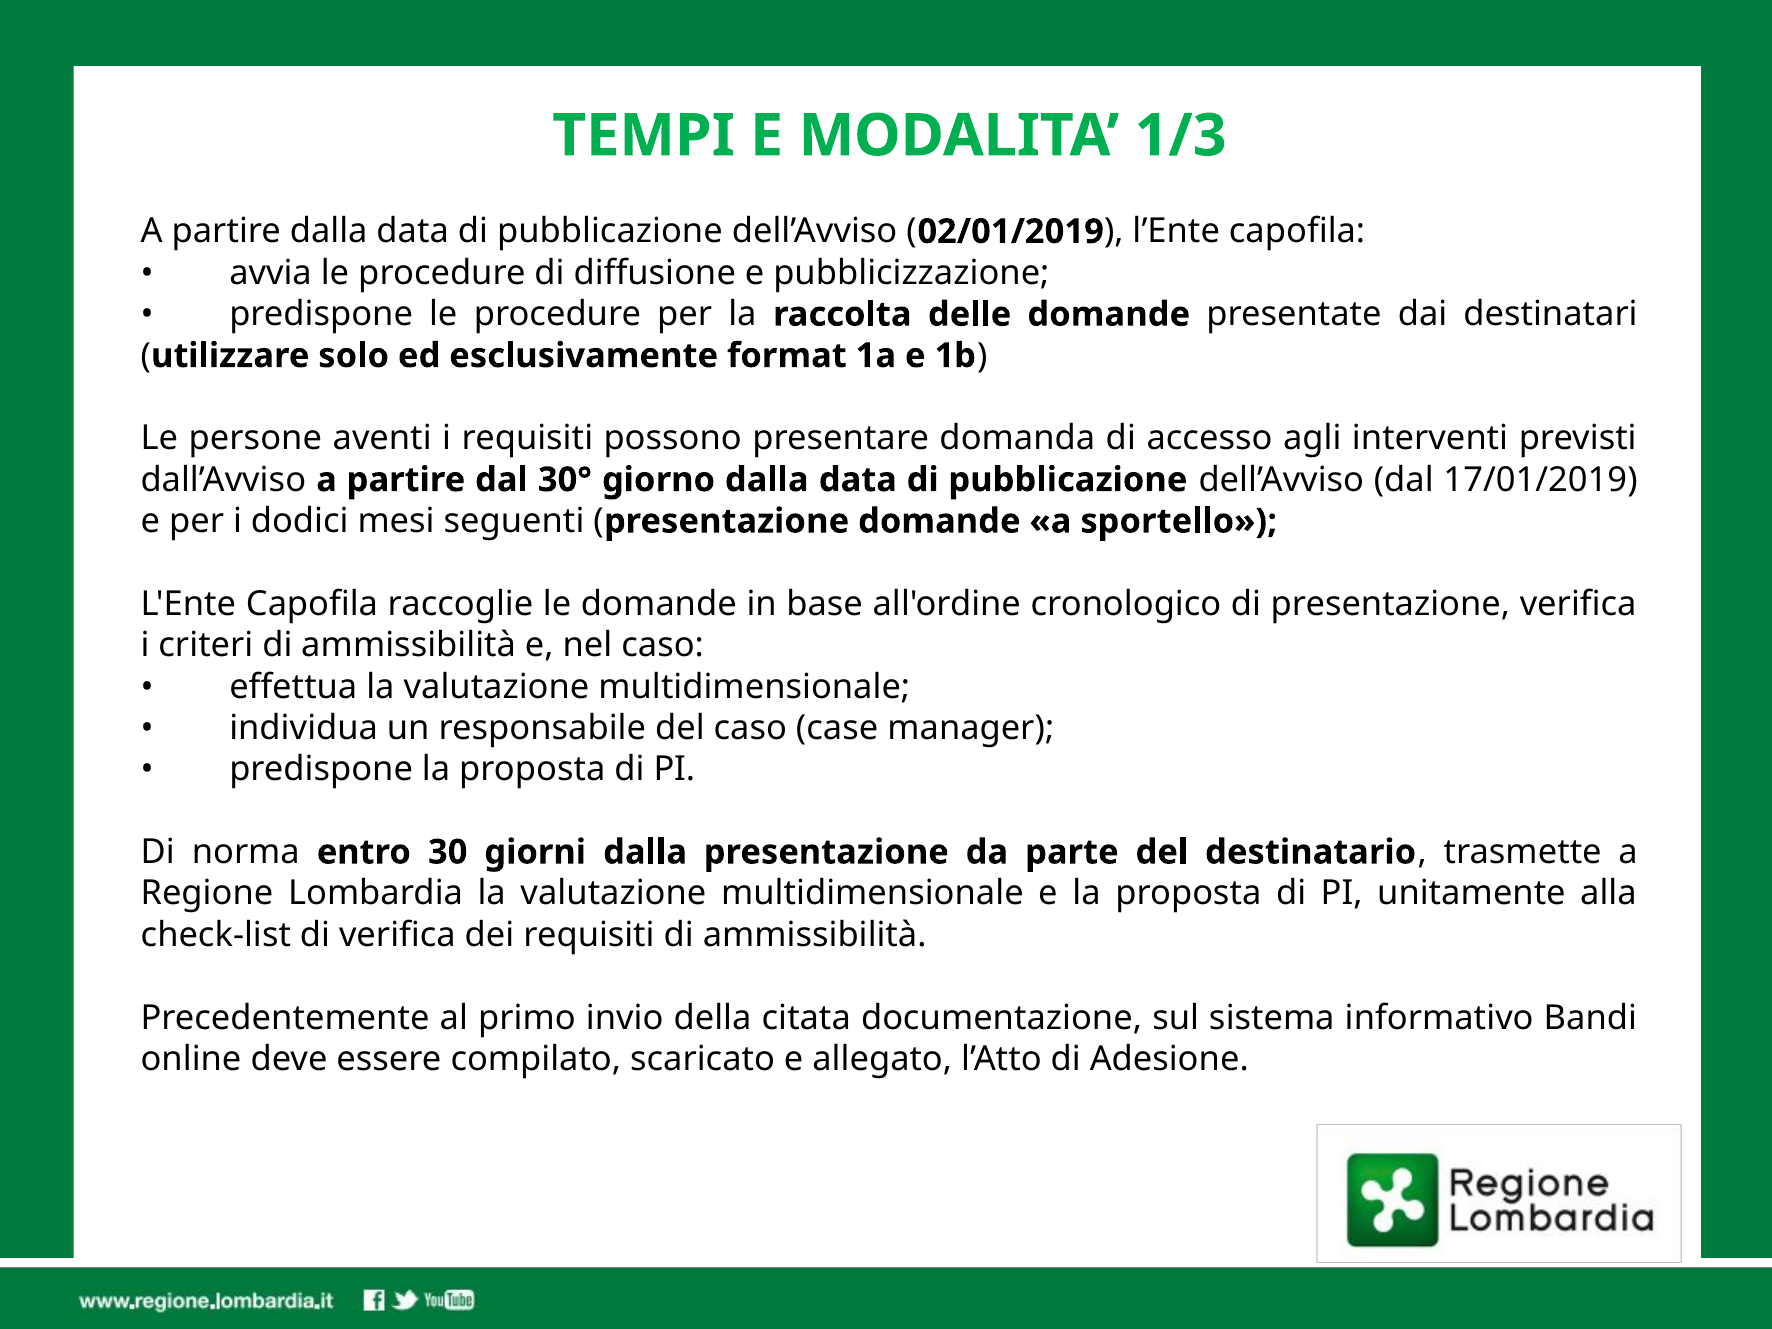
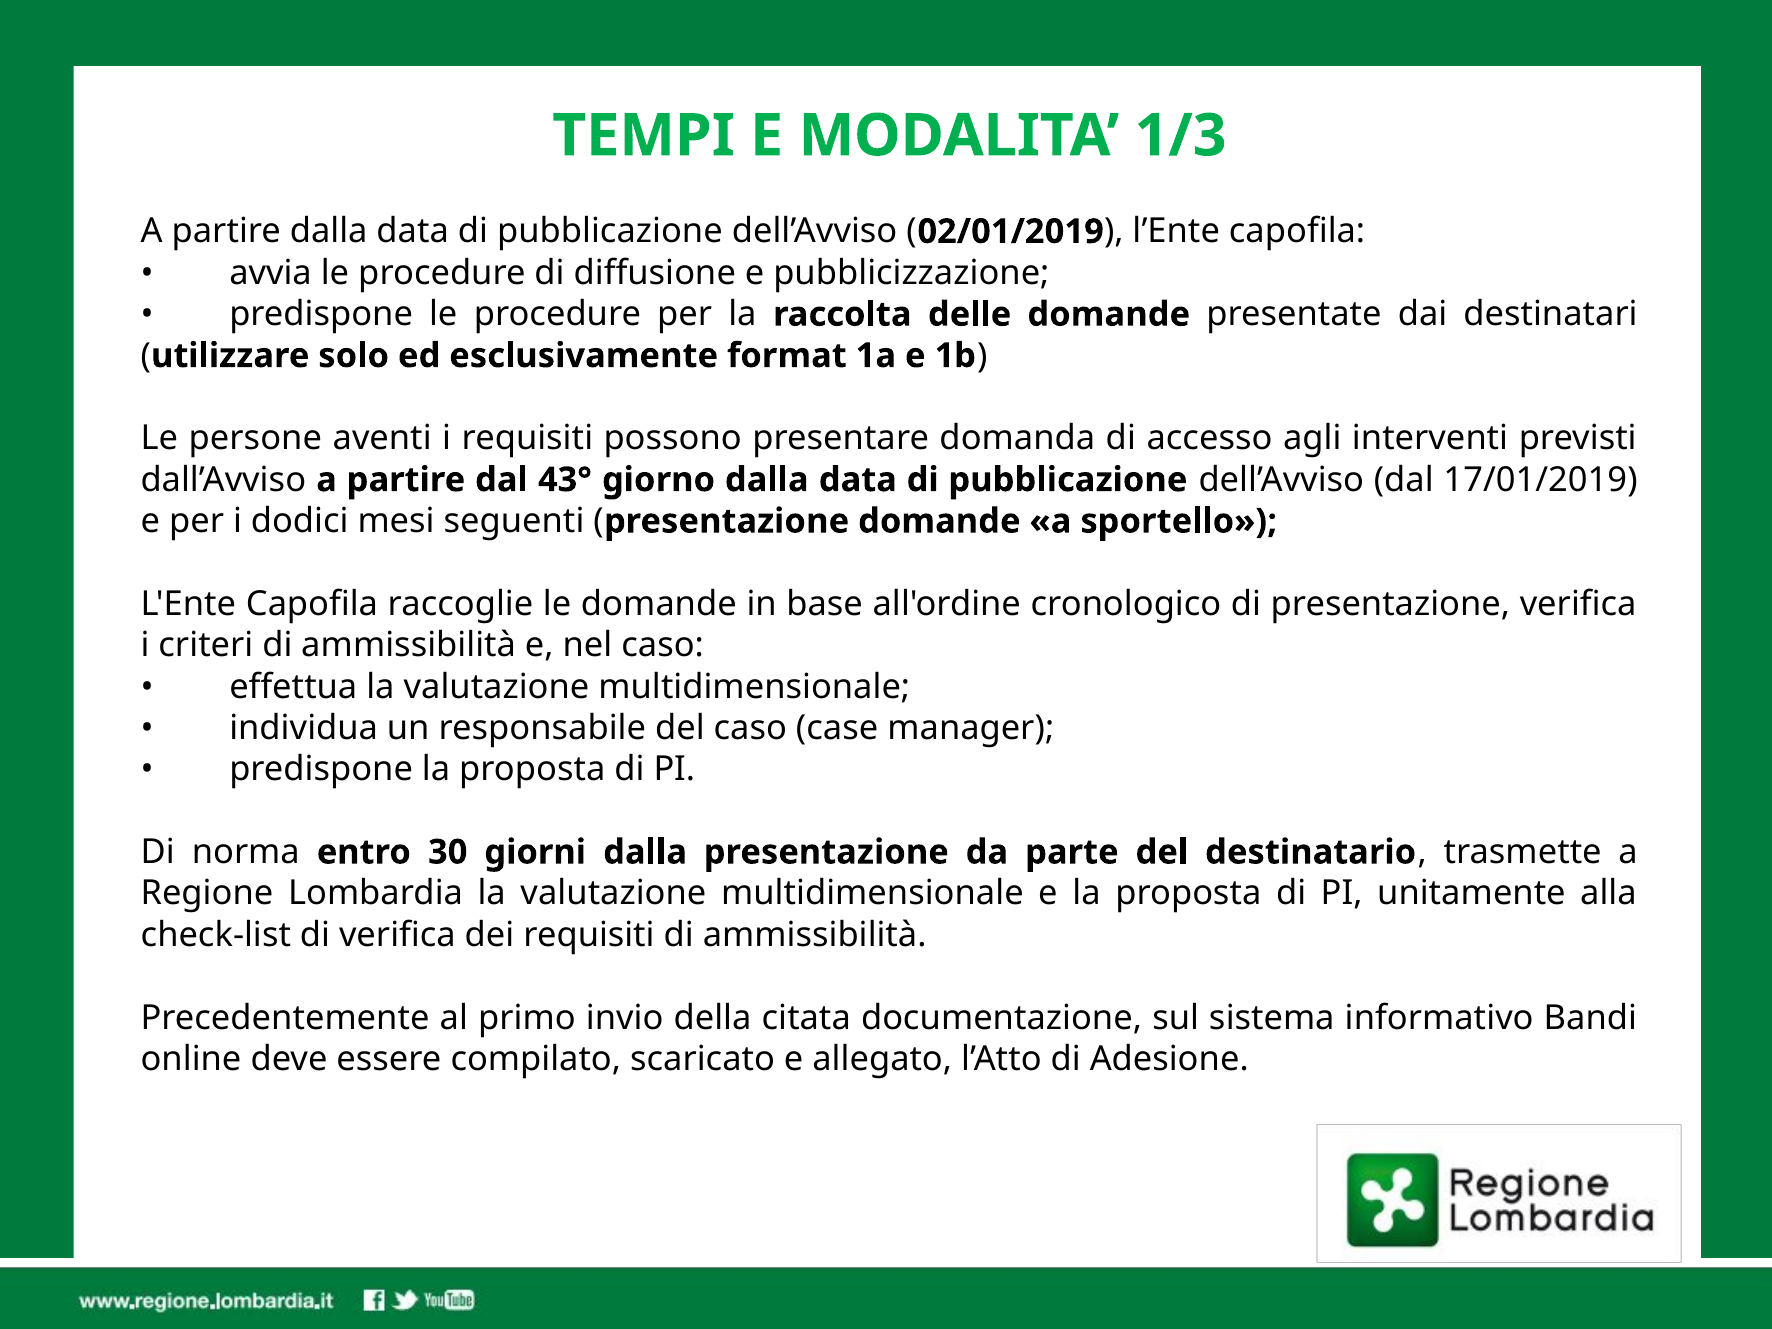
30°: 30° -> 43° (565, 480)
